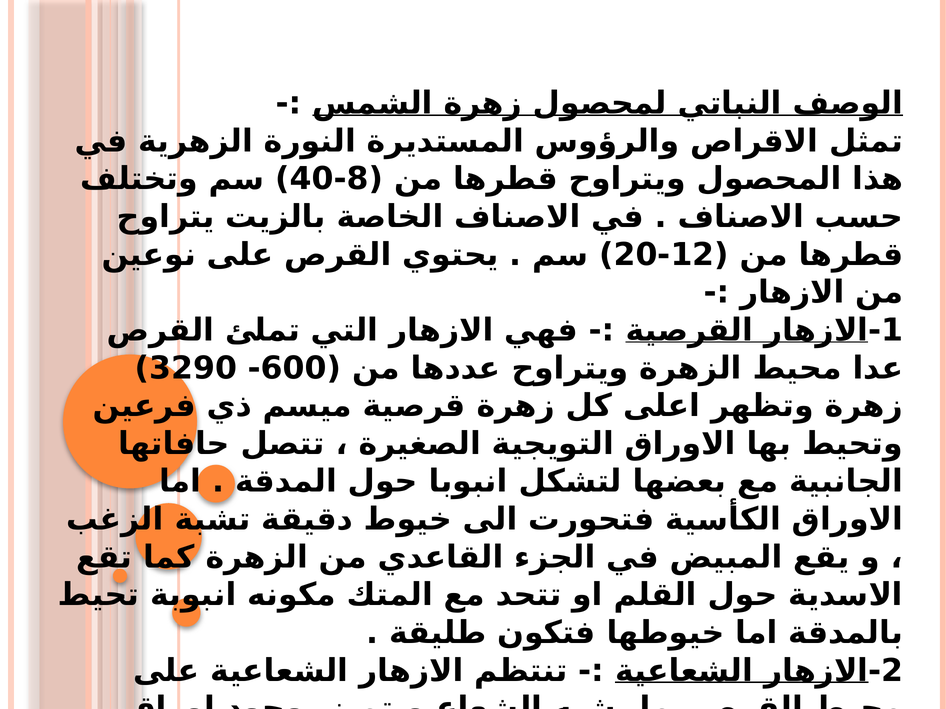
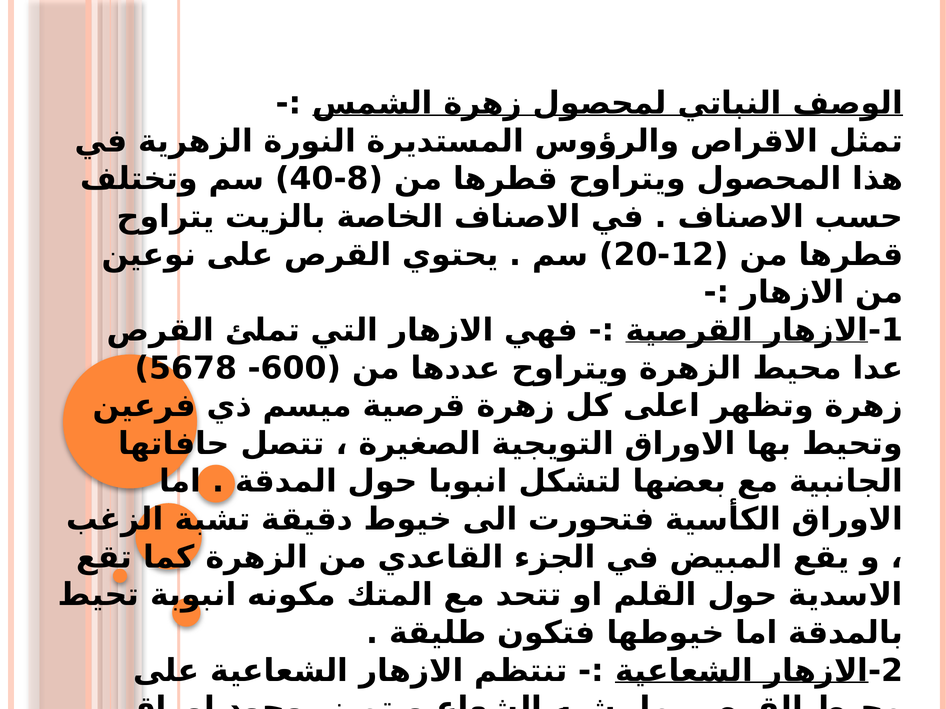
3290: 3290 -> 5678 (193, 368)
